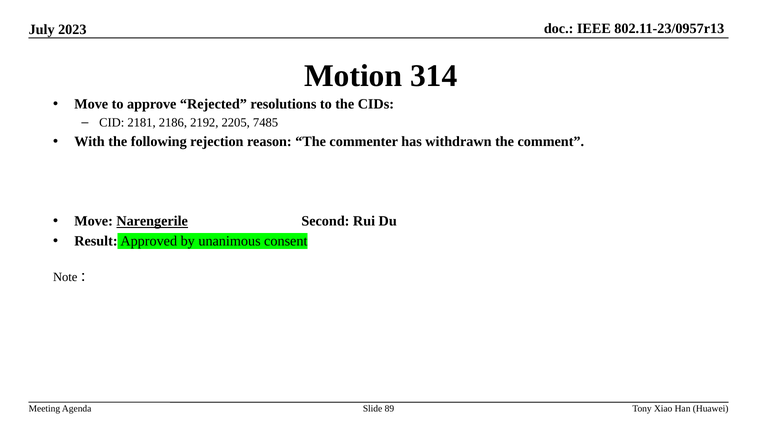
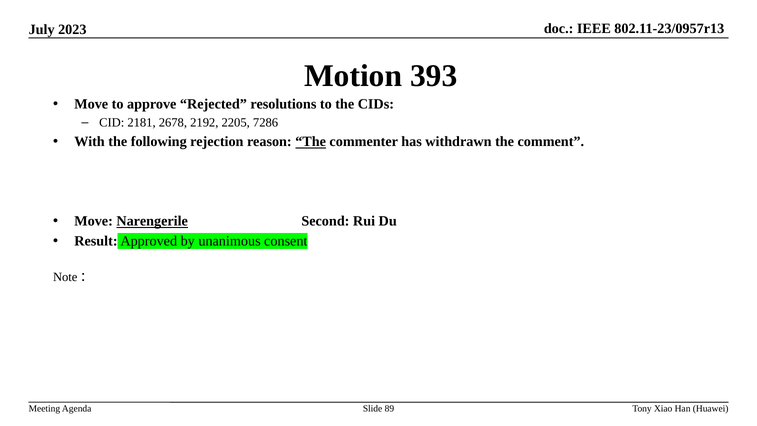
314: 314 -> 393 (434, 76)
2186: 2186 -> 2678 (173, 123)
7485: 7485 -> 7286 (266, 123)
The underline: none -> present (311, 142)
